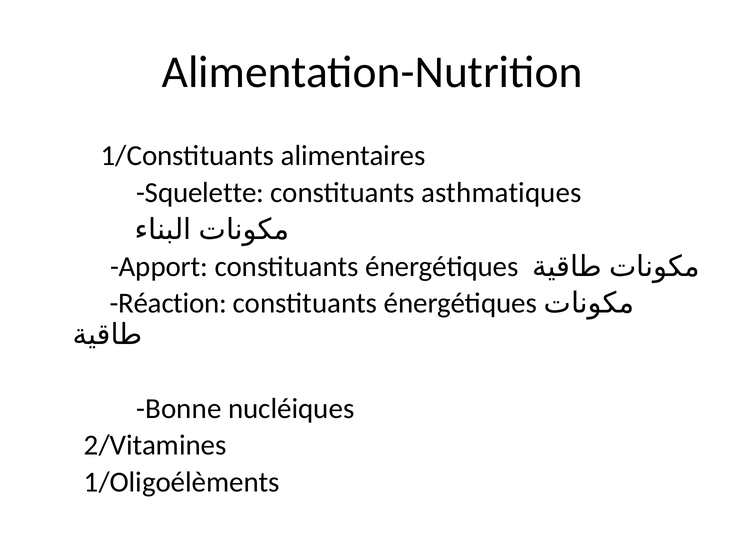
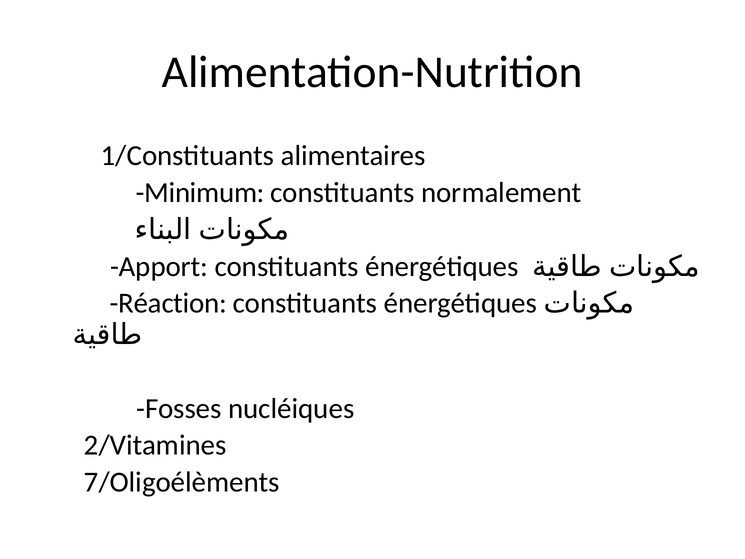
Squelette: Squelette -> Minimum (200, 193)
asthmatiques: asthmatiques -> normalement (501, 193)
Bonne: Bonne -> Fosses (179, 408)
1/Oligoélèments: 1/Oligoélèments -> 7/Oligoélèments (182, 482)
